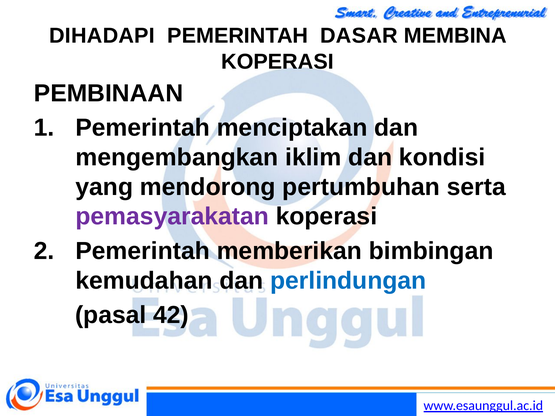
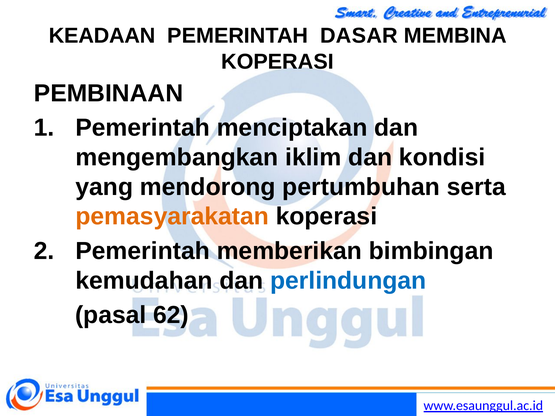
DIHADAPI: DIHADAPI -> KEADAAN (102, 36)
pemasyarakatan colour: purple -> orange (172, 217)
42: 42 -> 62 (171, 315)
